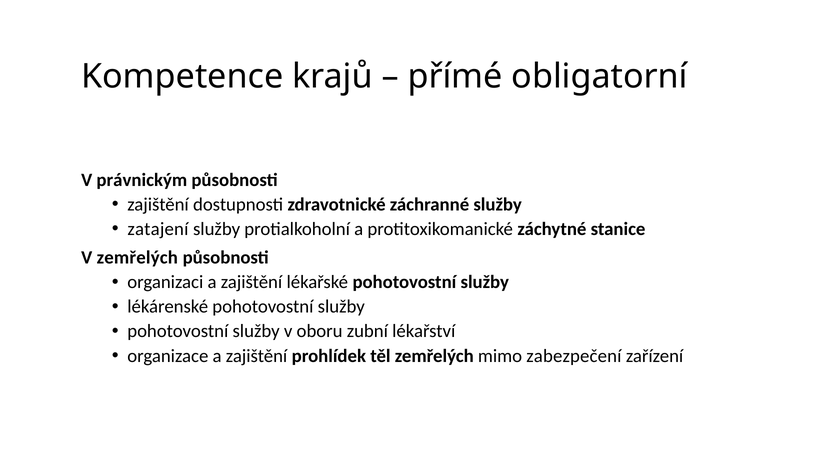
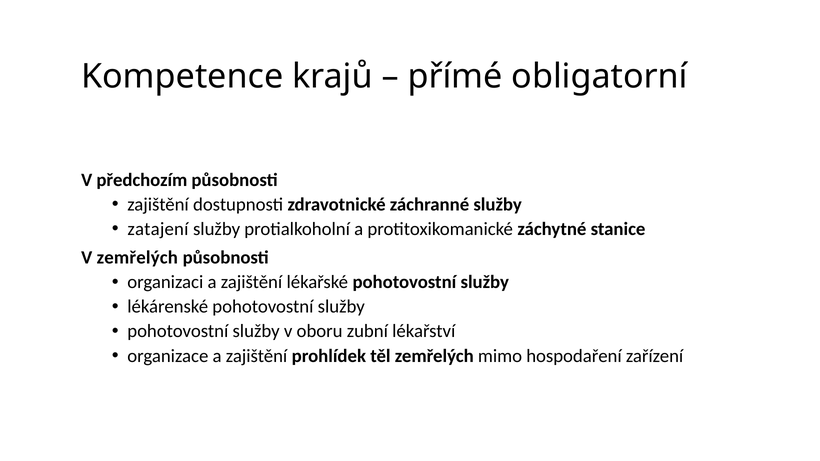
právnickým: právnickým -> předchozím (142, 180)
zabezpečení: zabezpečení -> hospodaření (574, 356)
